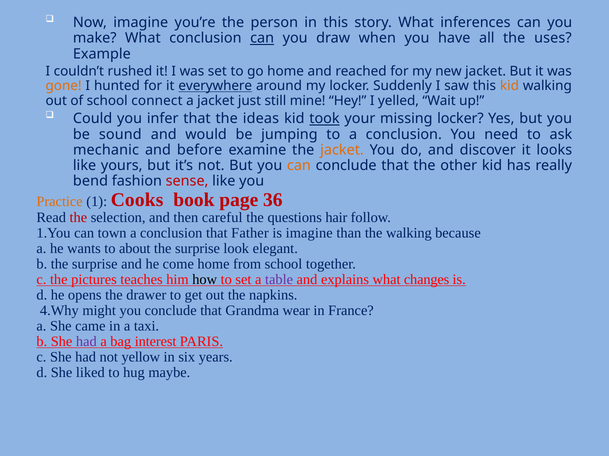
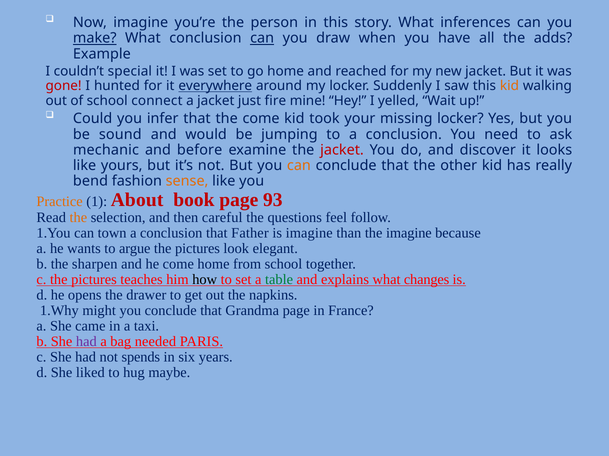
make underline: none -> present (95, 38)
uses: uses -> adds (553, 38)
rushed: rushed -> special (130, 72)
gone colour: orange -> red (64, 86)
still: still -> fire (275, 101)
the ideas: ideas -> come (261, 119)
took underline: present -> none (324, 119)
jacket colour: orange -> red (342, 150)
sense colour: red -> orange (187, 181)
Cooks: Cooks -> About (137, 200)
36: 36 -> 93 (273, 200)
the colour: red -> orange (78, 218)
hair: hair -> feel (336, 218)
the walking: walking -> imagine (409, 233)
about: about -> argue (135, 249)
surprise: surprise -> pictures (198, 249)
b the surprise: surprise -> sharpen (95, 264)
table colour: purple -> green (279, 280)
4.Why: 4.Why -> 1.Why (59, 311)
Grandma wear: wear -> page (296, 311)
interest: interest -> needed (155, 342)
yellow: yellow -> spends (141, 357)
